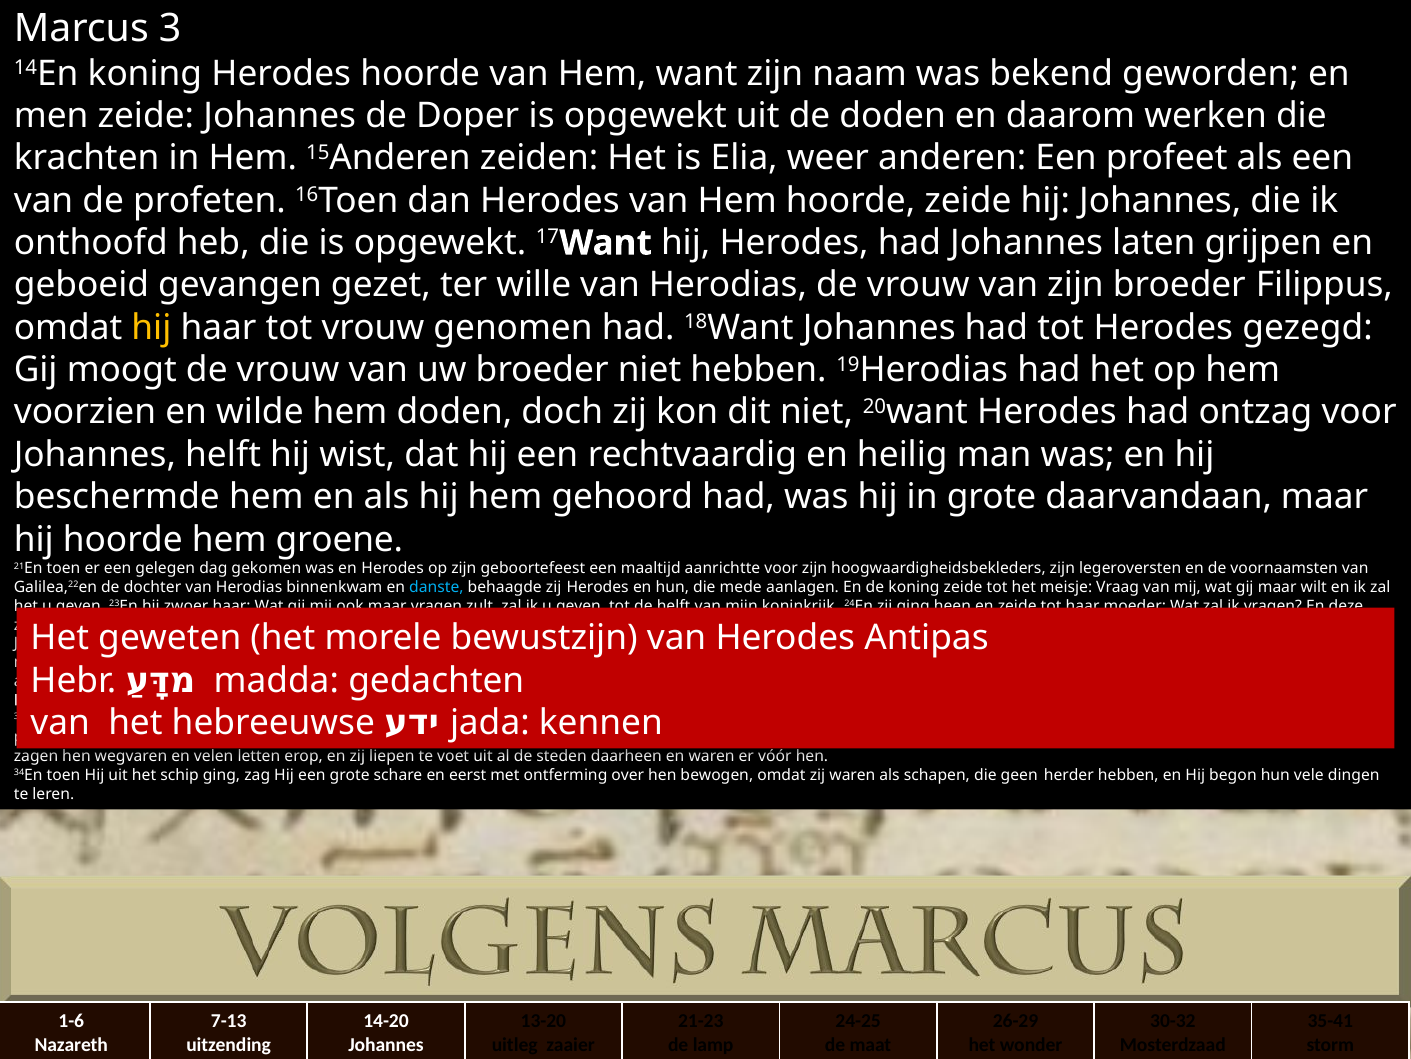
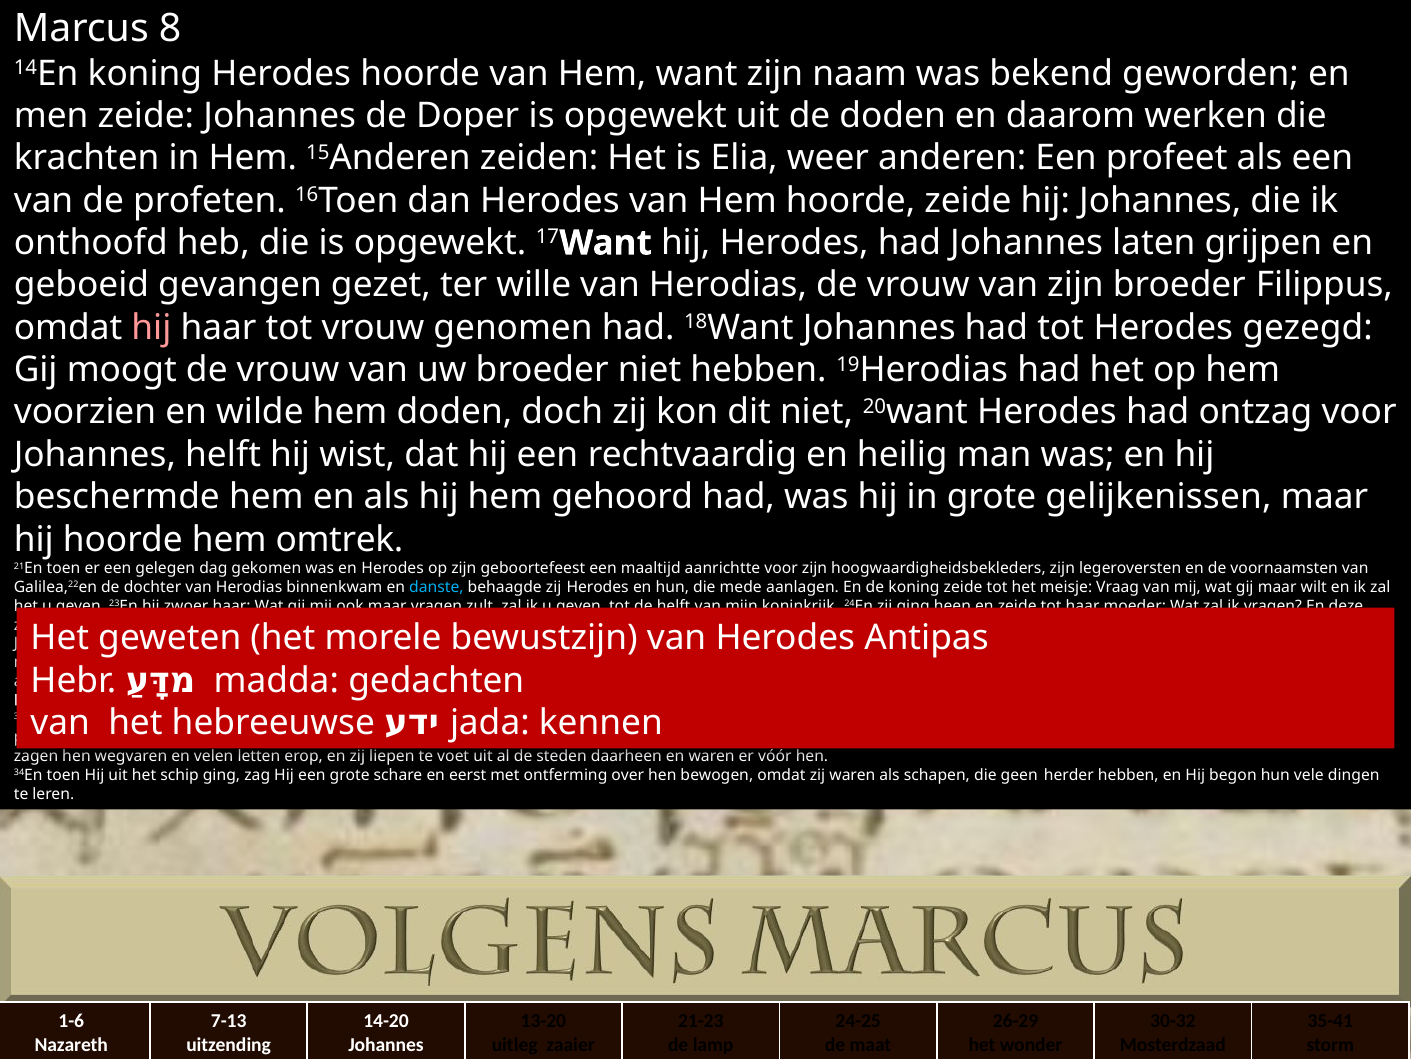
3: 3 -> 8 (170, 29)
hij colour: yellow -> pink (151, 327)
daarvandaan: daarvandaan -> gelijkenissen (1158, 497)
groene: groene -> omtrek (339, 539)
